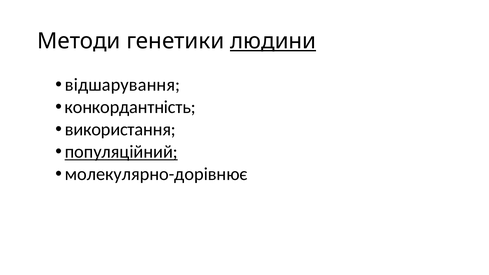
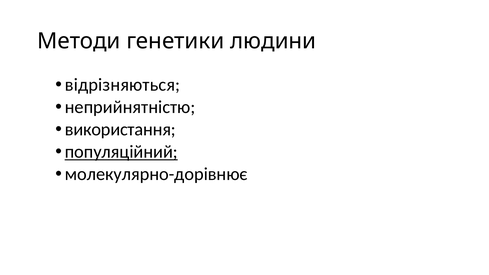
людини underline: present -> none (273, 41)
відшарування: відшарування -> відрізняються (122, 85)
конкордантність: конкордантність -> неприйнятністю (130, 107)
